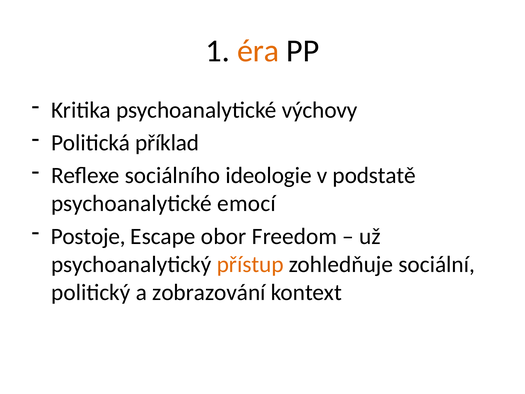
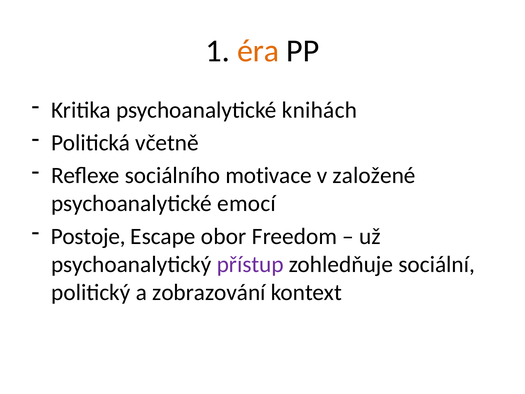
výchovy: výchovy -> knihách (319, 110)
příklad: příklad -> včetně (167, 143)
ideologie: ideologie -> motivace (269, 175)
podstatě: podstatě -> založené (374, 175)
přístup colour: orange -> purple (250, 264)
